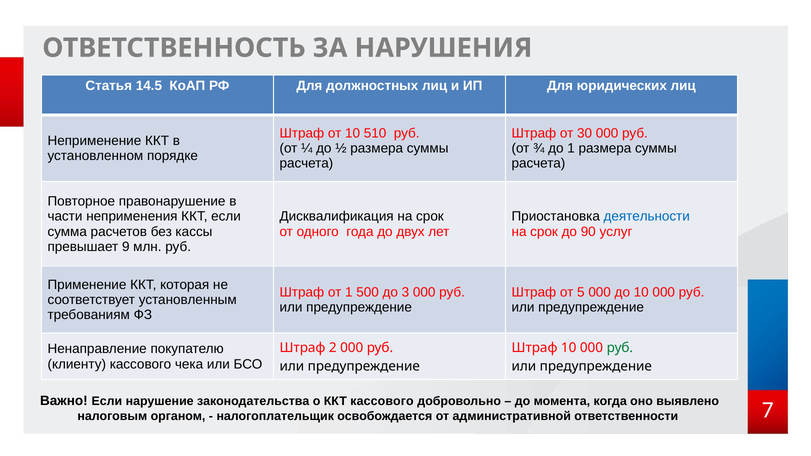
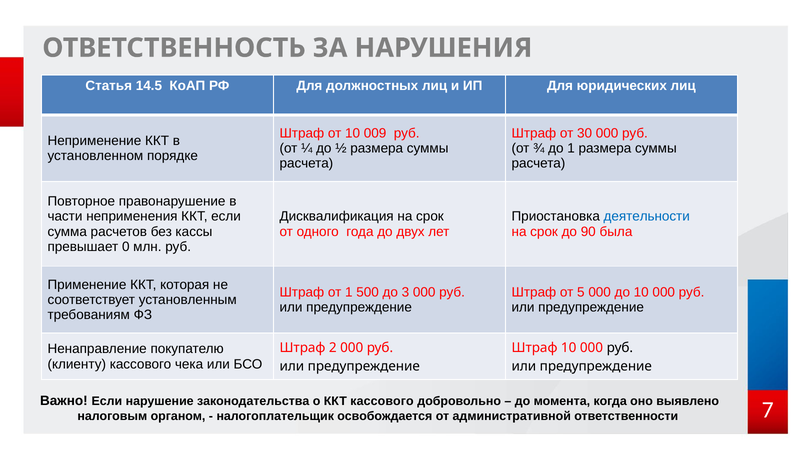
510: 510 -> 009 (375, 133)
услуг: услуг -> была (616, 232)
9: 9 -> 0 (126, 247)
руб colour: green -> black (620, 348)
